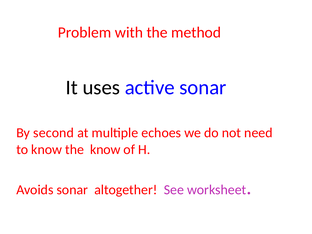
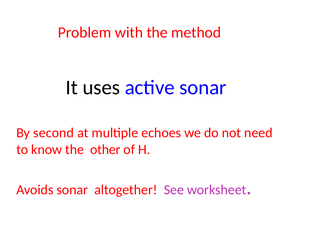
the know: know -> other (105, 149)
